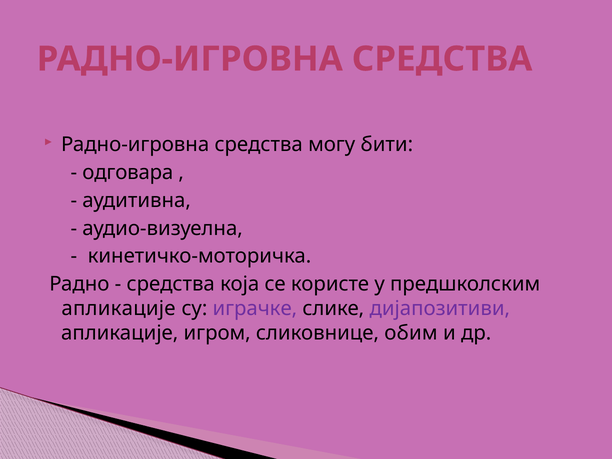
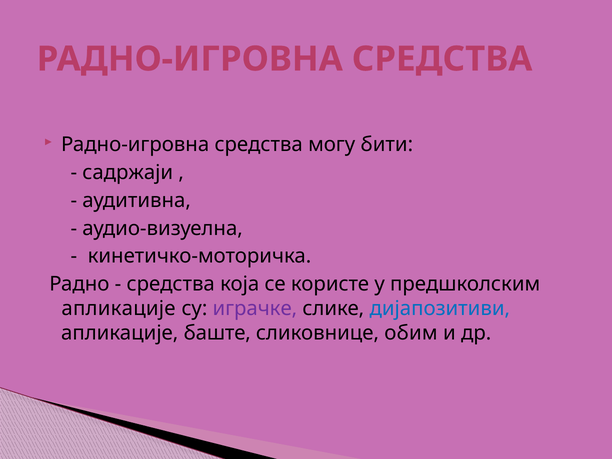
одговара: одговара -> садржаји (128, 173)
дијапозитиви colour: purple -> blue (440, 309)
игром: игром -> баште (217, 333)
